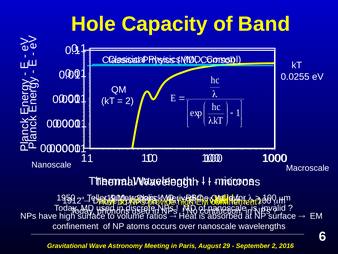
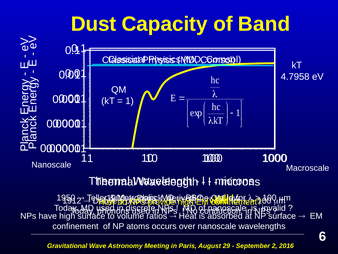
Hole: Hole -> Dust (94, 24)
0.0255: 0.0255 -> 4.7958 (295, 77)
2: 2 -> 1 (130, 101)
